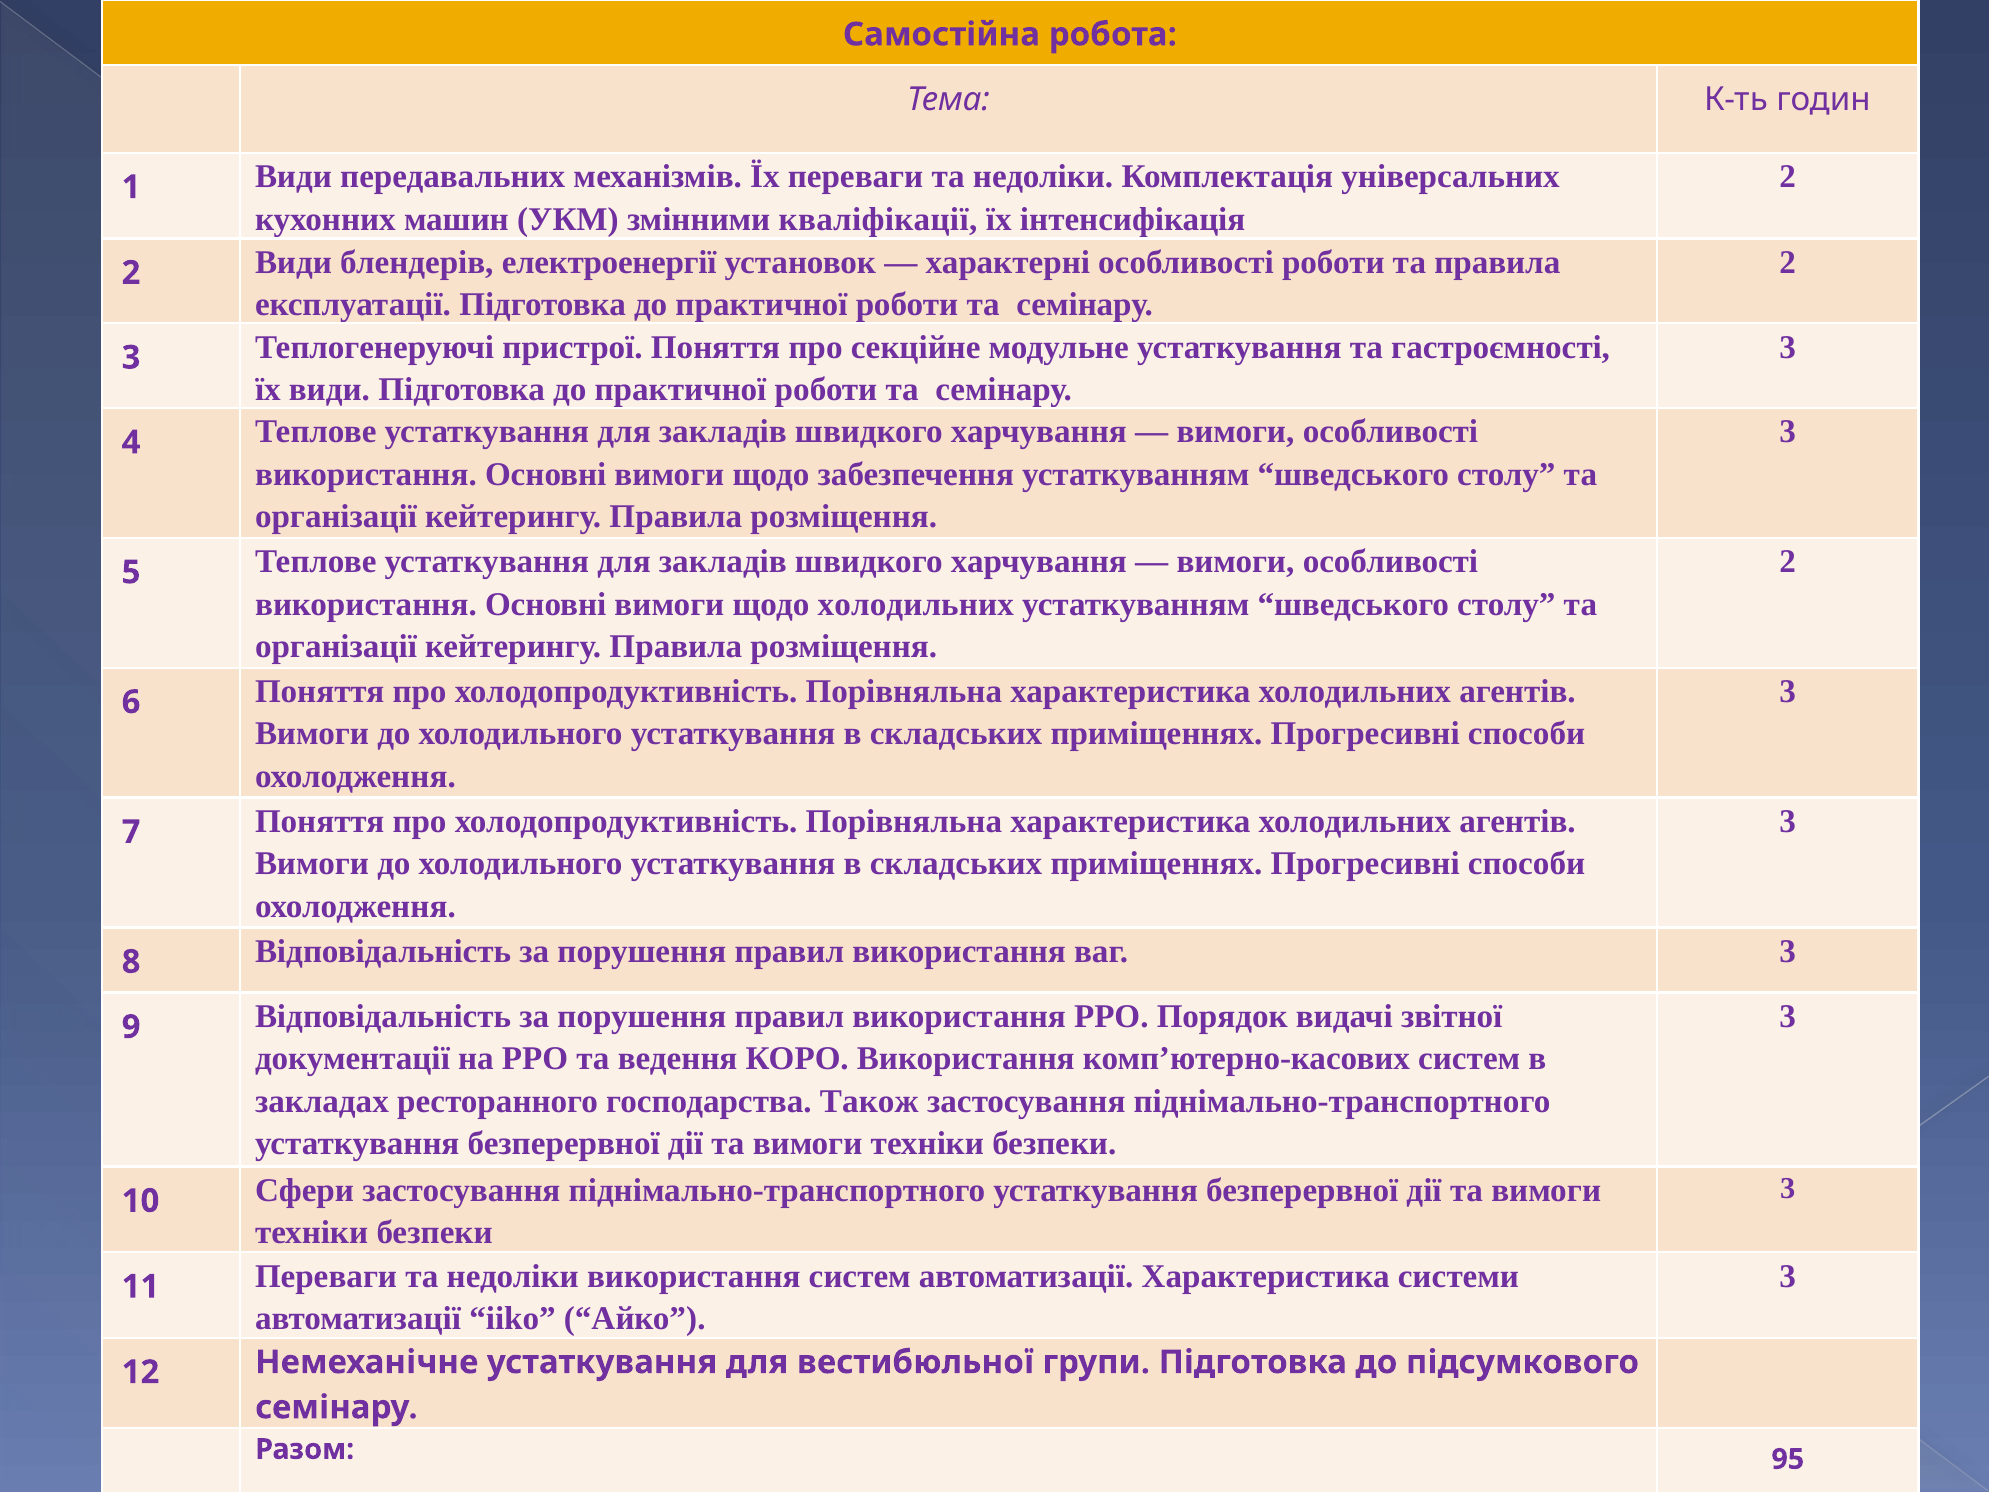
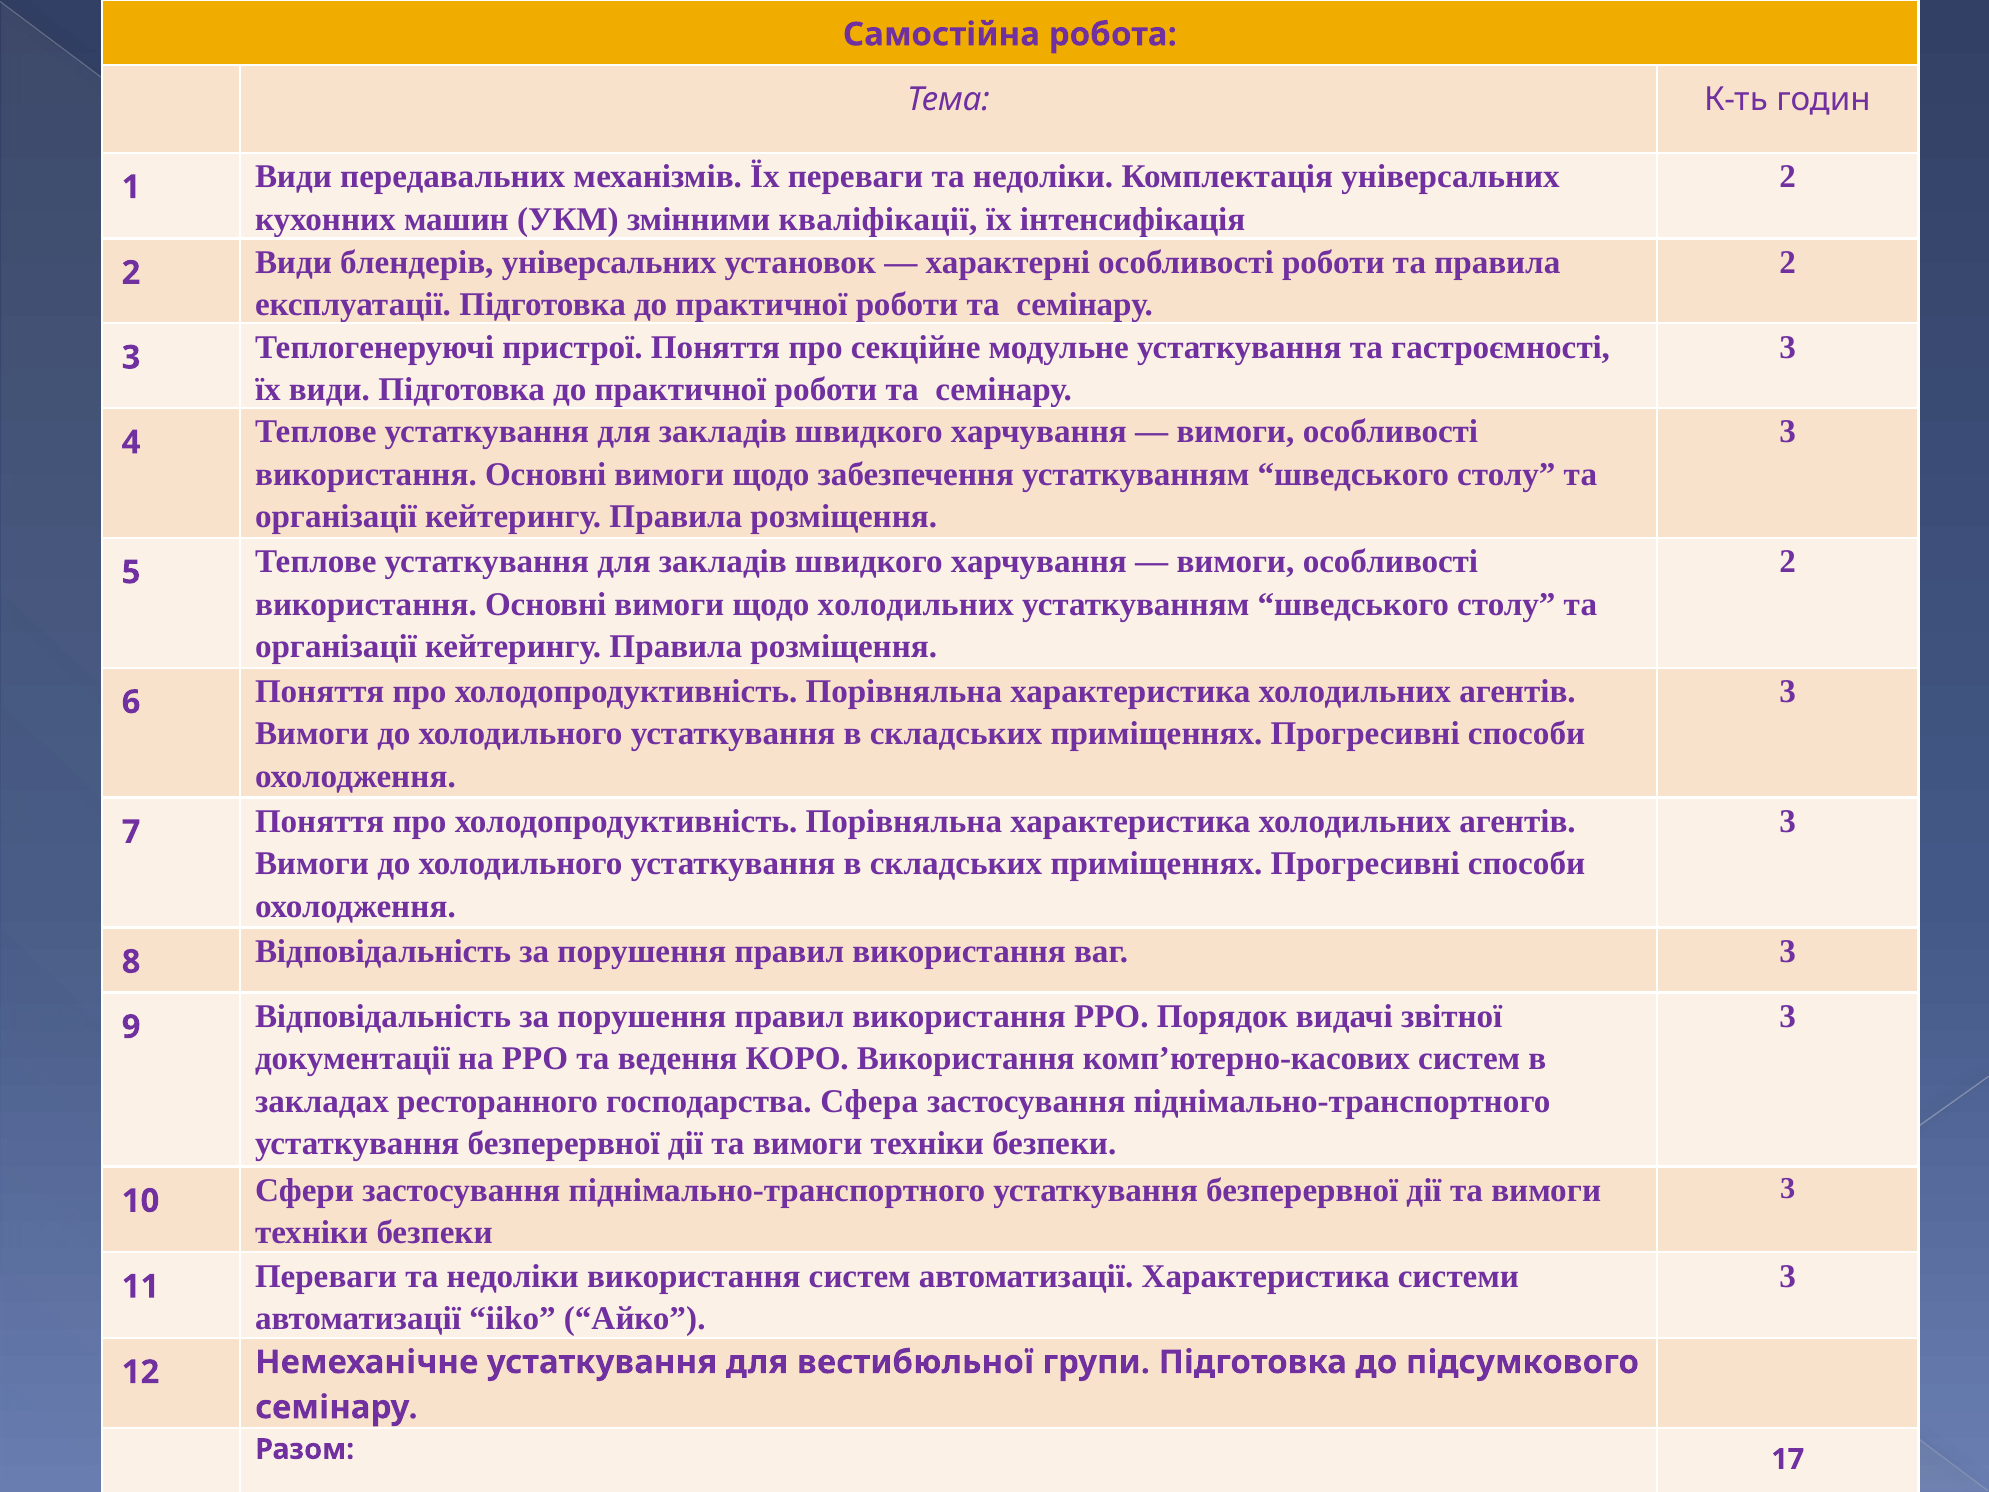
блендерів електроенергії: електроенергії -> універсальних (609, 262)
Також: Також -> Сфера (869, 1101)
95: 95 -> 17 (1788, 1459)
